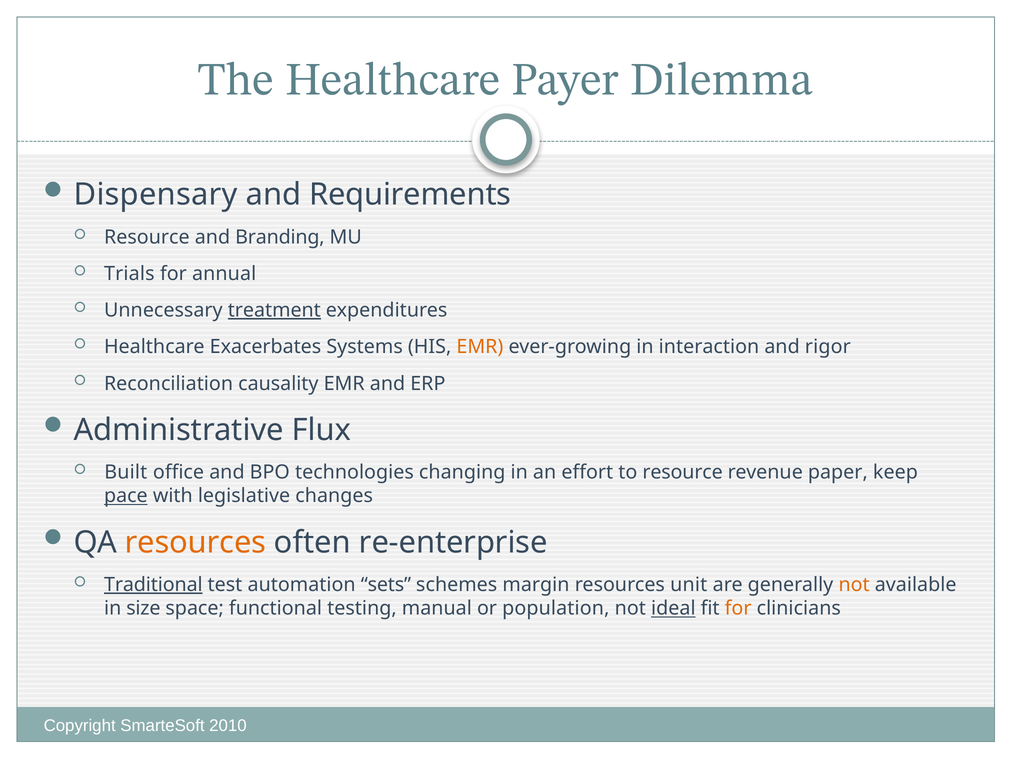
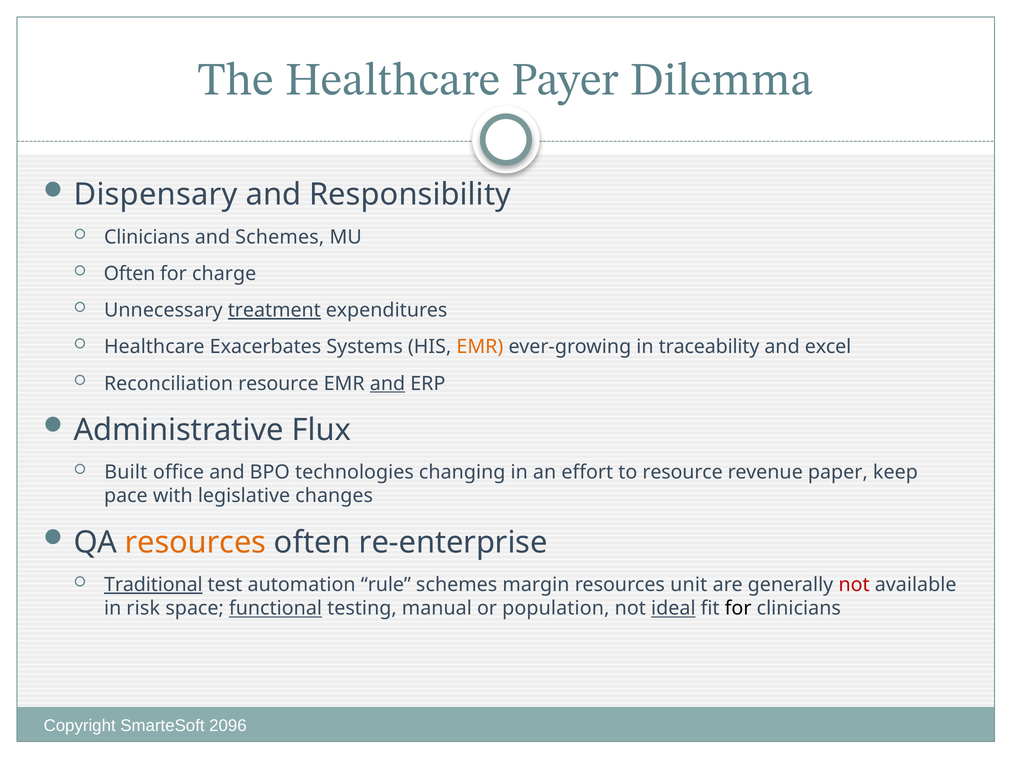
Requirements: Requirements -> Responsibility (410, 195)
Resource: Resource -> Clinicians (147, 237)
and Branding: Branding -> Schemes (280, 237)
Trials: Trials -> Often (130, 274)
annual: annual -> charge (224, 274)
interaction: interaction -> traceability (709, 347)
rigor: rigor -> excel (828, 347)
Reconciliation causality: causality -> resource (278, 384)
and underline: none -> present (388, 384)
pace underline: present -> none (126, 496)
sets: sets -> rule (386, 585)
not colour: orange -> red (854, 585)
size: size -> risk (143, 608)
functional underline: none -> present (276, 608)
for colour: orange -> black (738, 608)
2010: 2010 -> 2096 (228, 726)
